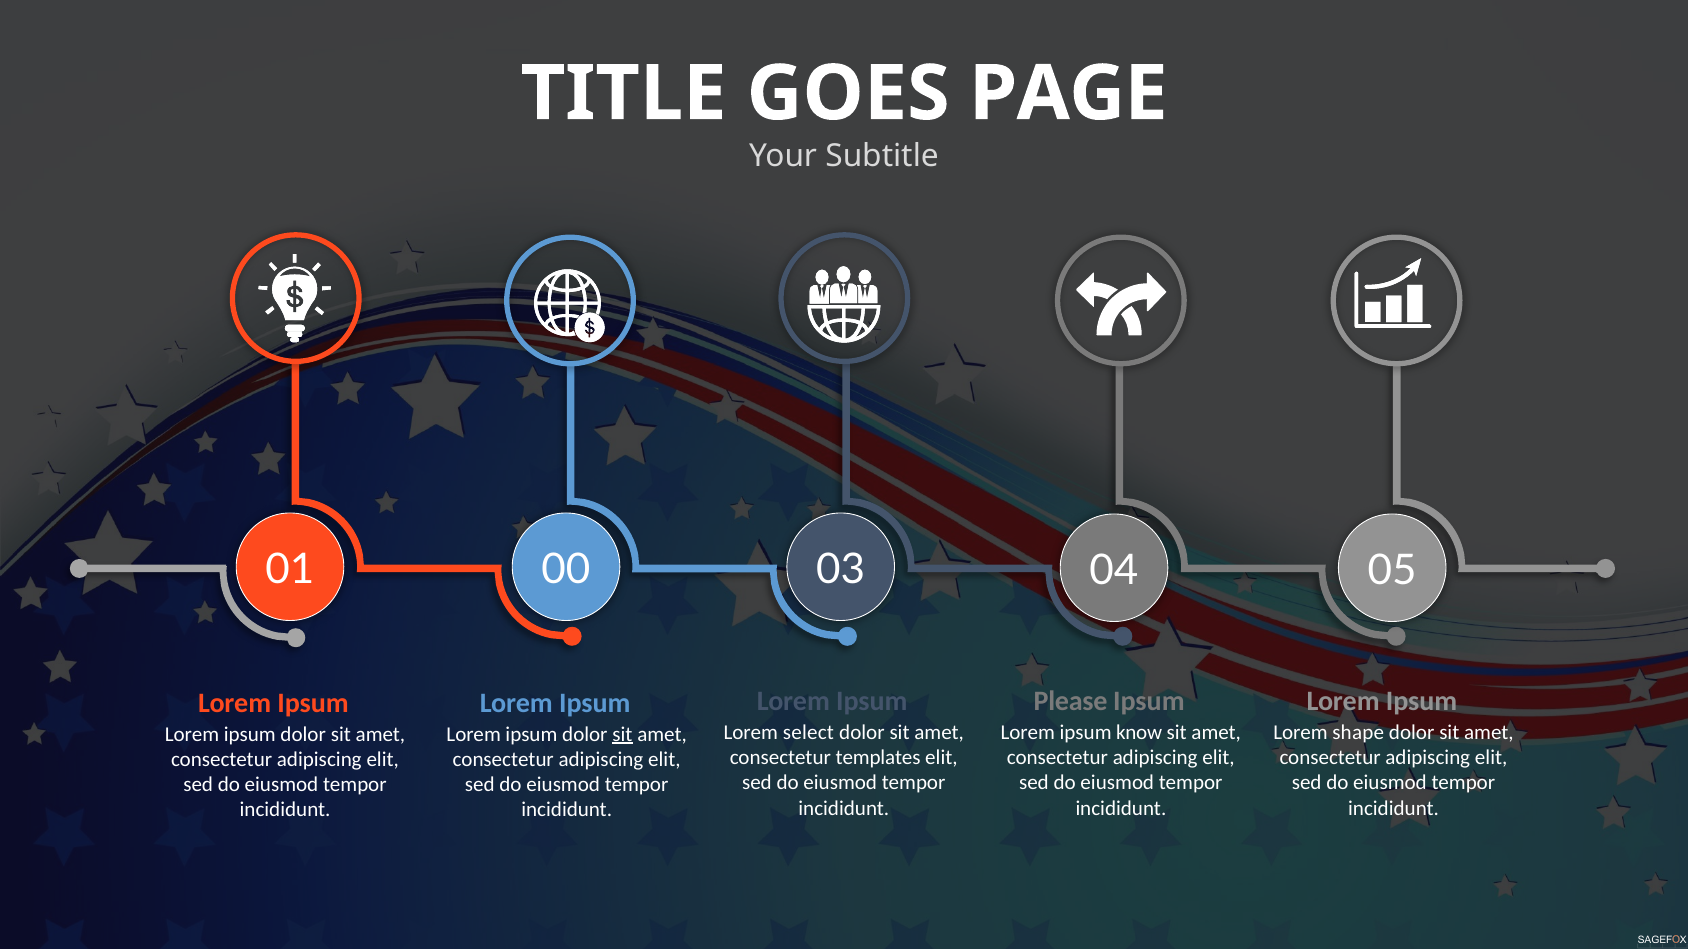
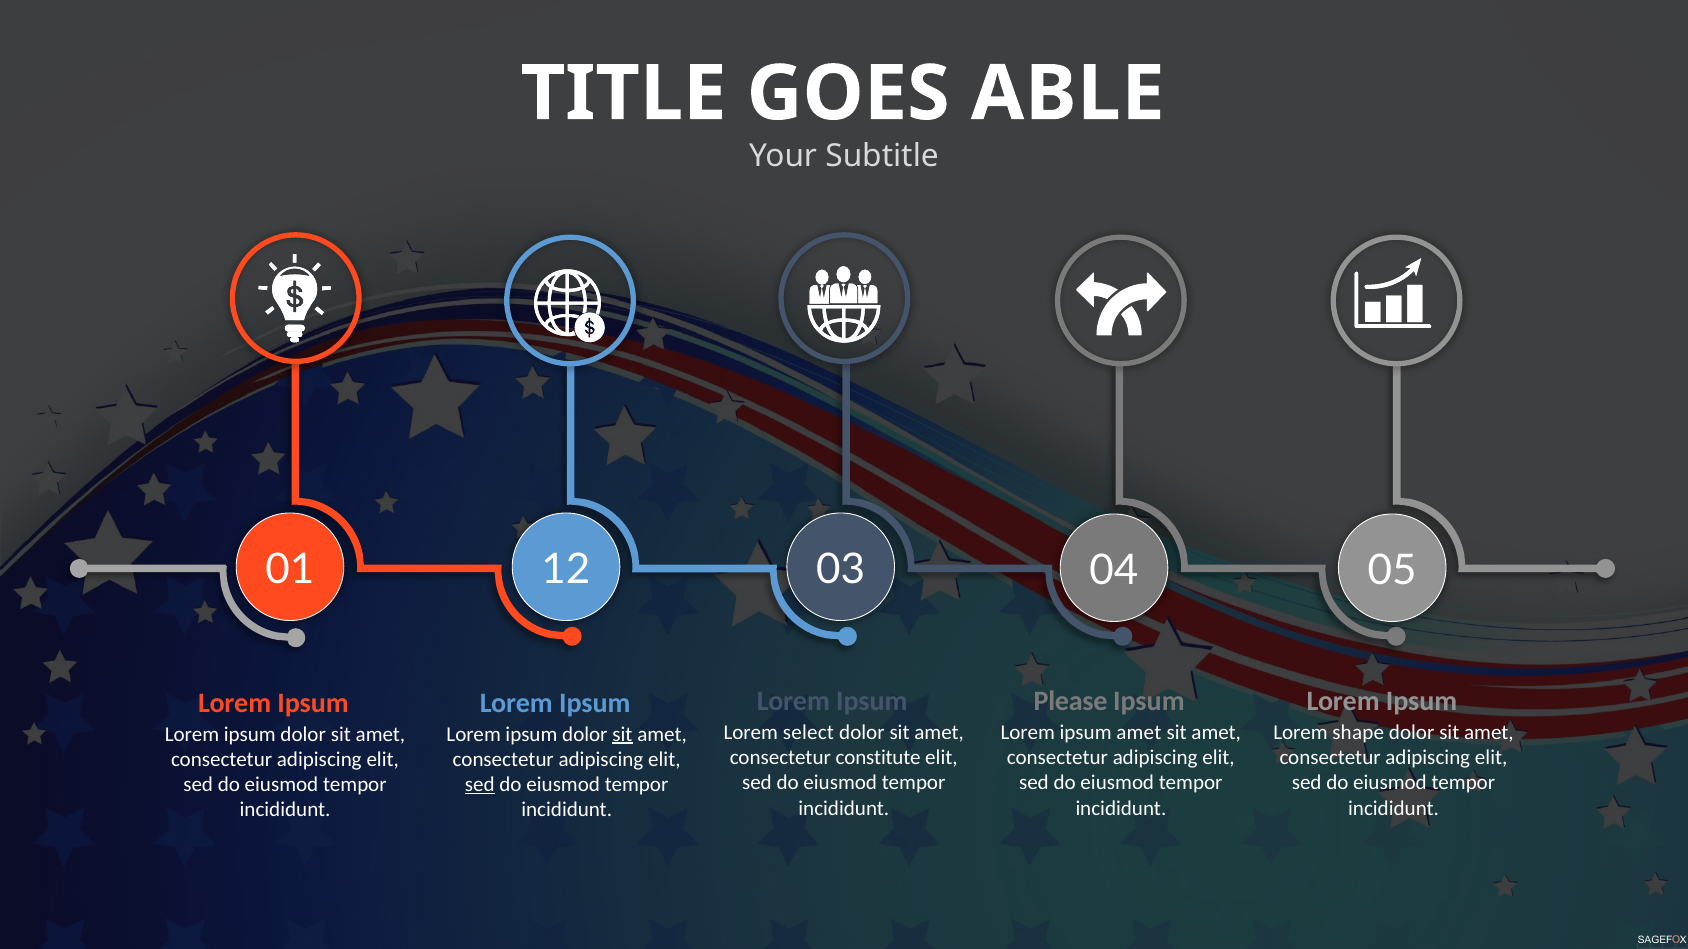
PAGE: PAGE -> ABLE (1068, 94)
00: 00 -> 12 (566, 570)
ipsum know: know -> amet (1139, 733)
templates: templates -> constitute (878, 758)
sed underline: none -> present (480, 785)
